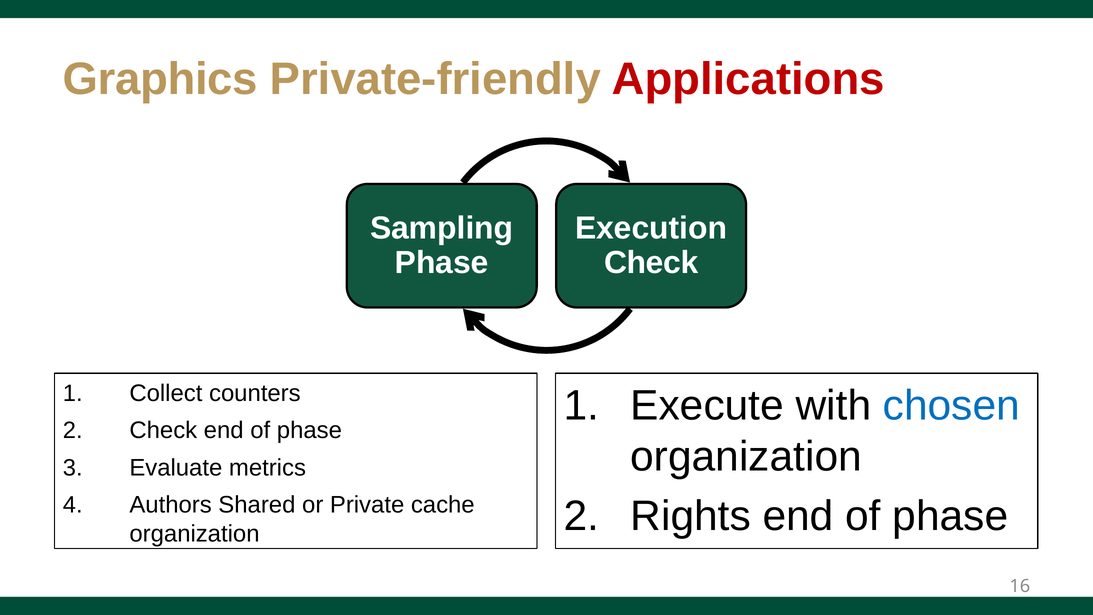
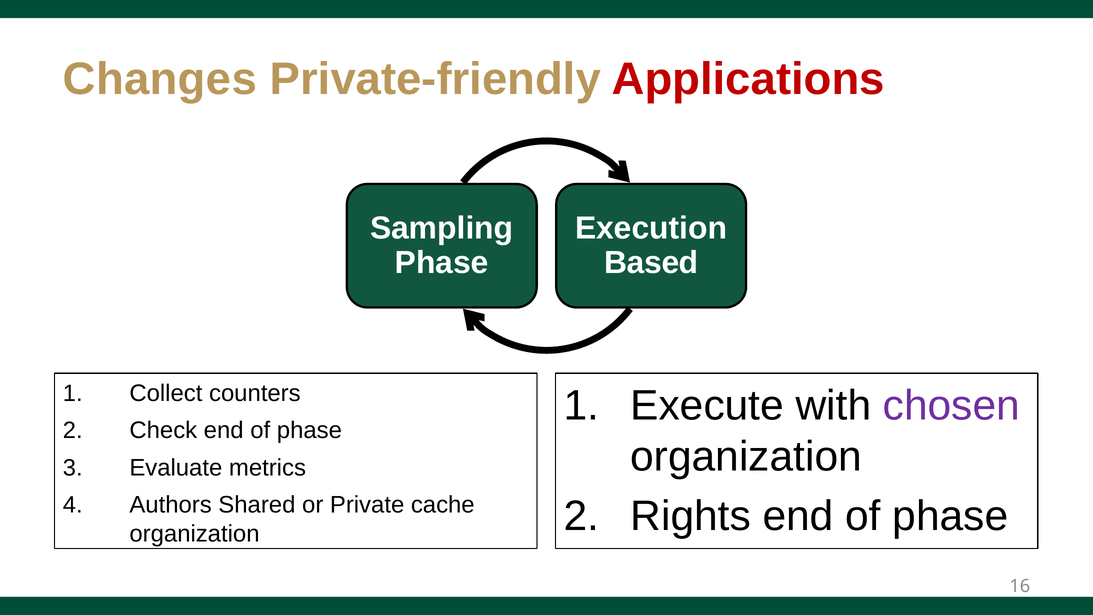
Graphics: Graphics -> Changes (160, 79)
Check: Check -> Based (651, 263)
chosen colour: blue -> purple (951, 406)
